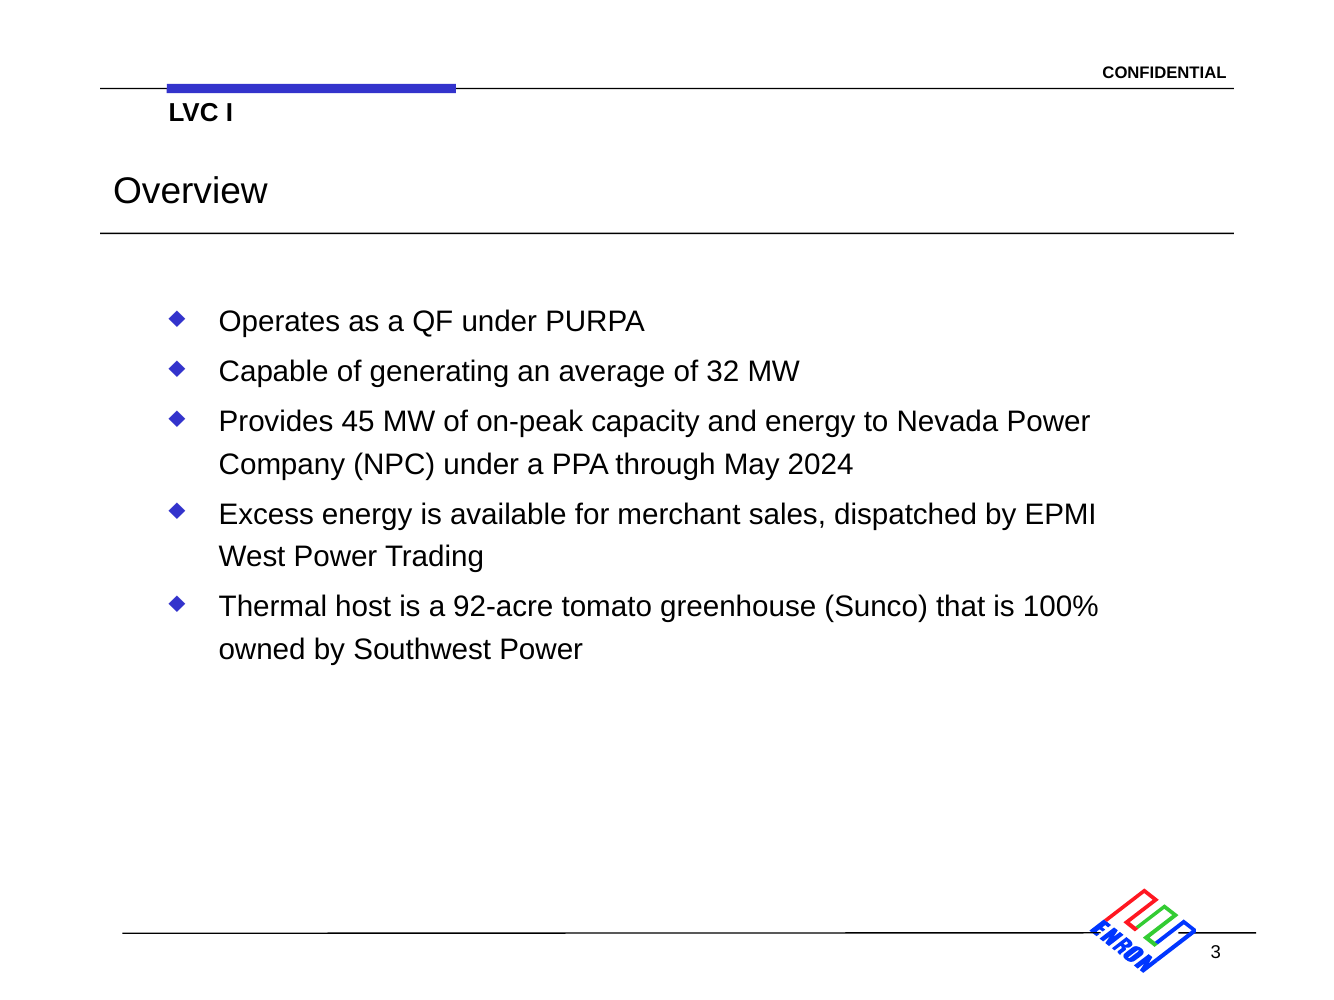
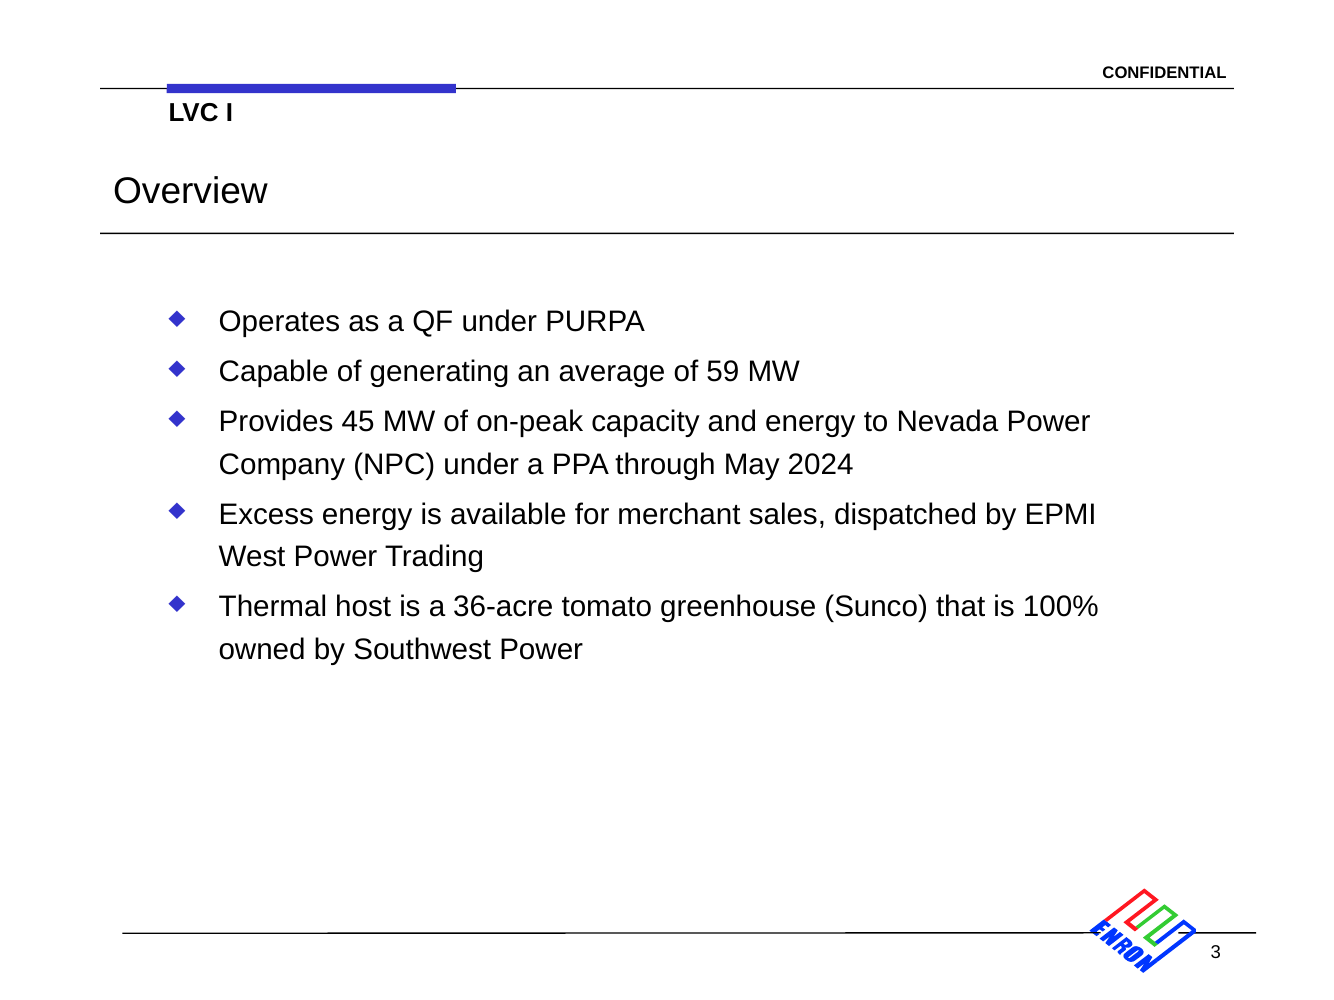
32: 32 -> 59 (723, 372)
92-acre: 92-acre -> 36-acre (503, 607)
